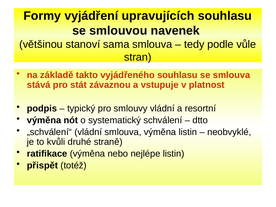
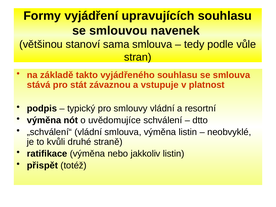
systematický: systematický -> uvědomujíce (115, 120)
nejlépe: nejlépe -> jakkoliv (146, 154)
